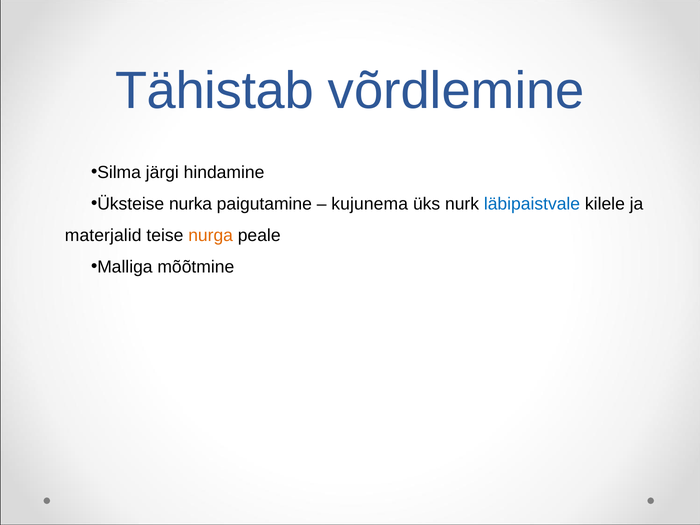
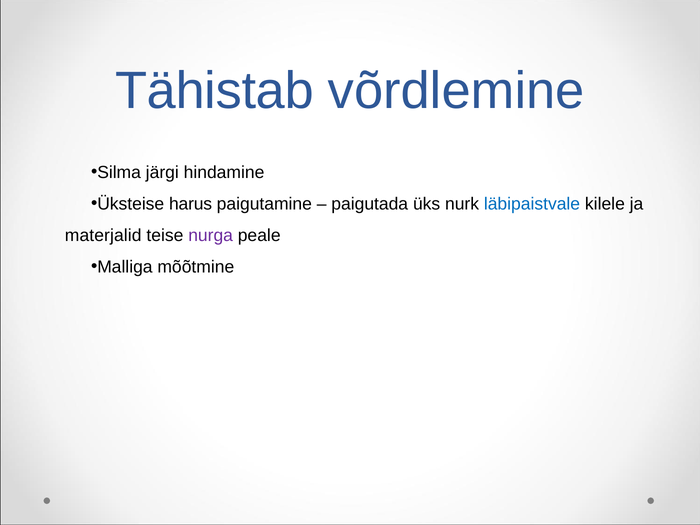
nurka: nurka -> harus (191, 204)
kujunema: kujunema -> paigutada (370, 204)
nurga colour: orange -> purple (211, 235)
